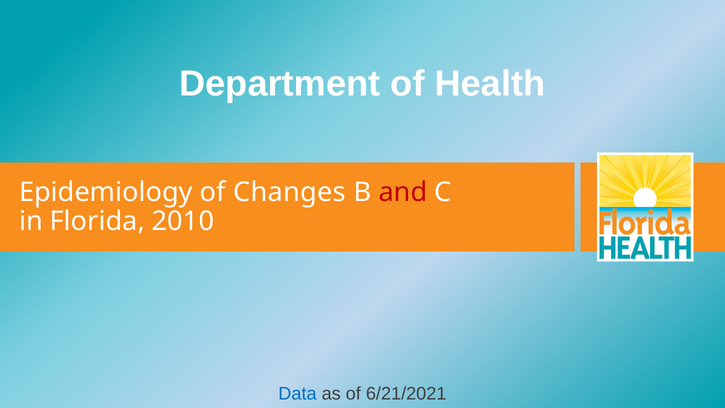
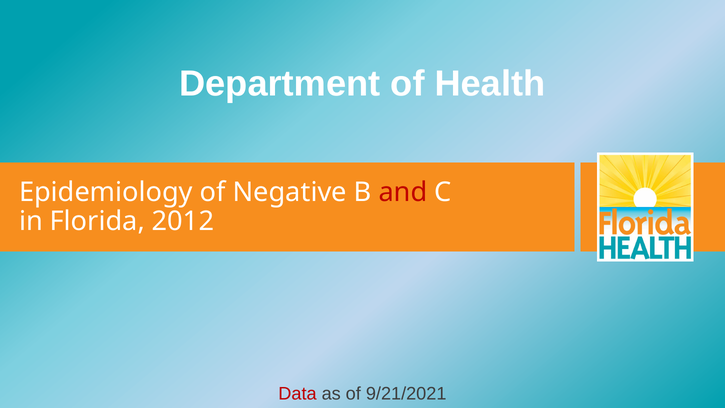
Changes: Changes -> Negative (290, 192)
2010: 2010 -> 2012 (183, 221)
Data colour: blue -> red (297, 394)
6/21/2021: 6/21/2021 -> 9/21/2021 (406, 394)
